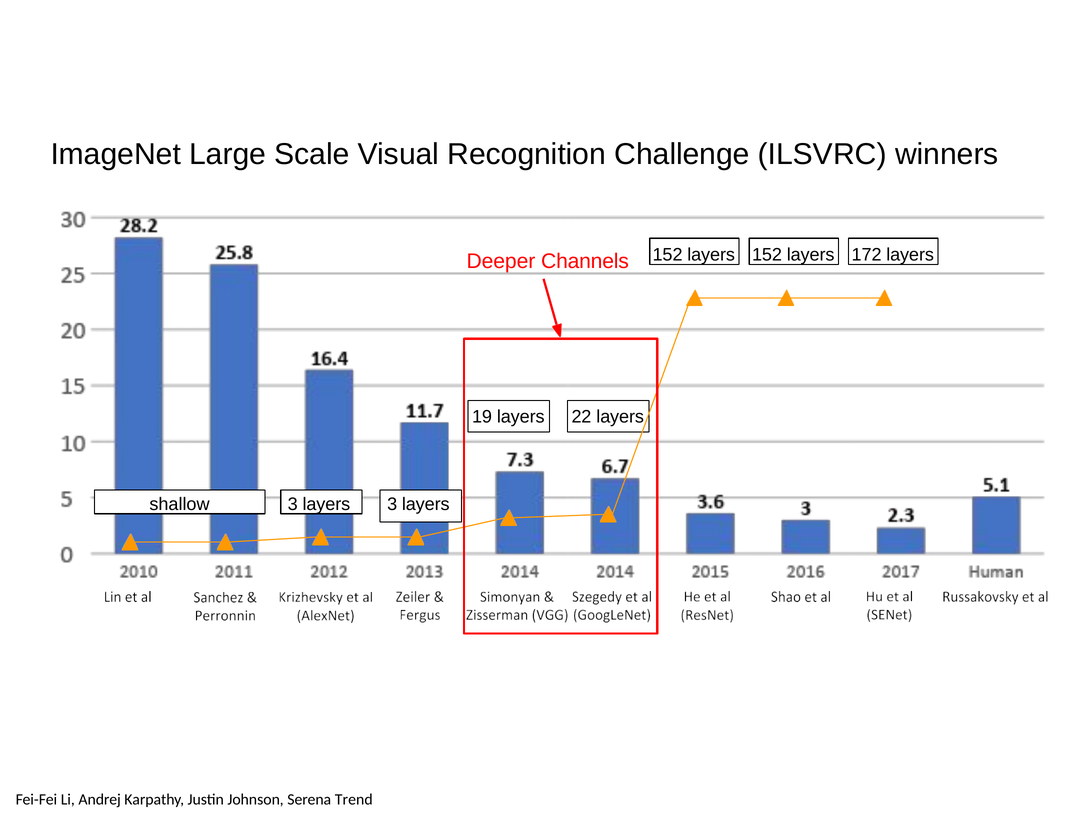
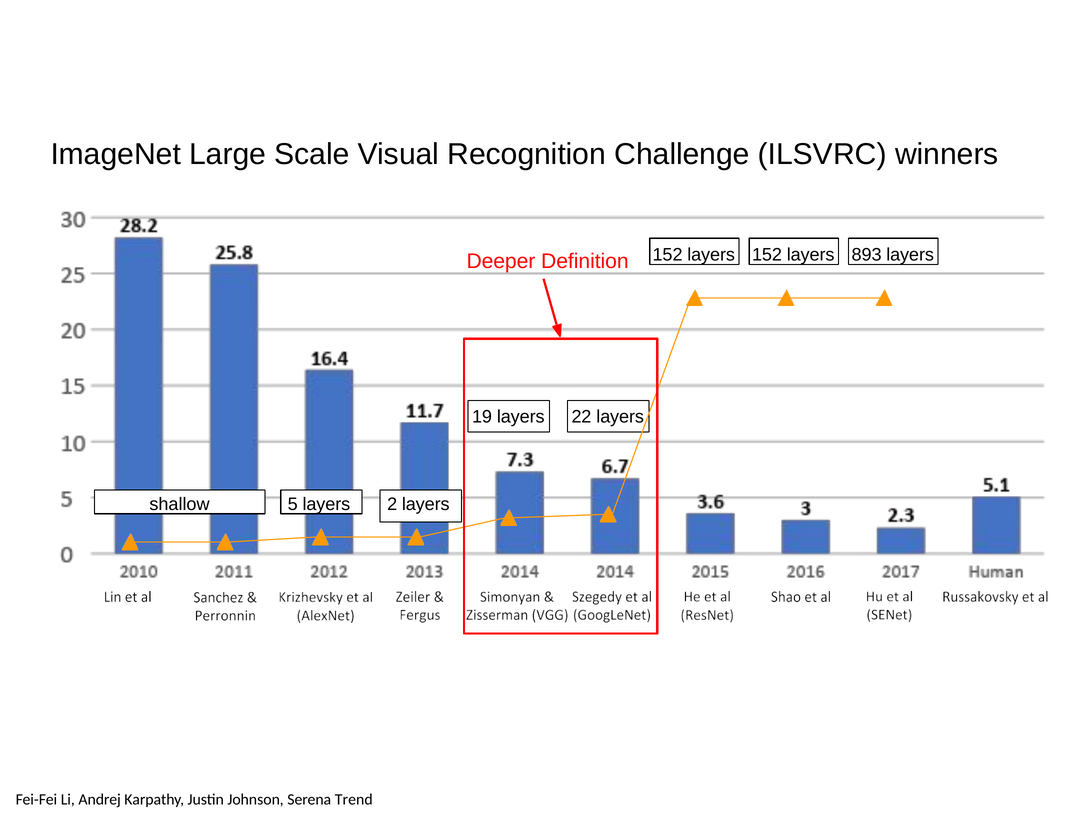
172: 172 -> 893 (867, 255)
Channels: Channels -> Definition (585, 261)
shallow 3: 3 -> 5 (293, 504)
layers 3: 3 -> 2 (392, 504)
